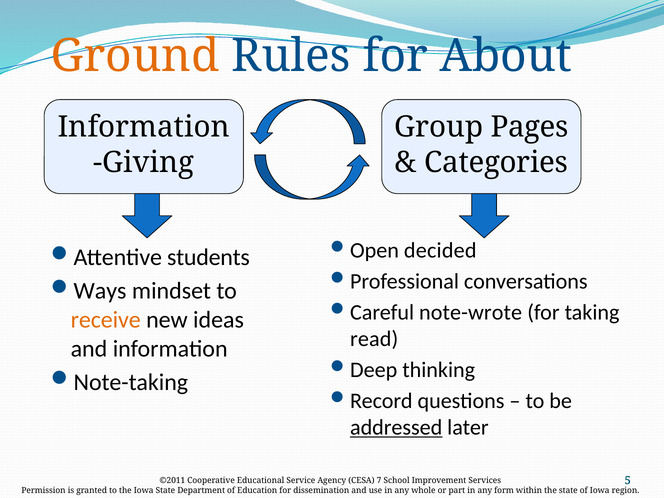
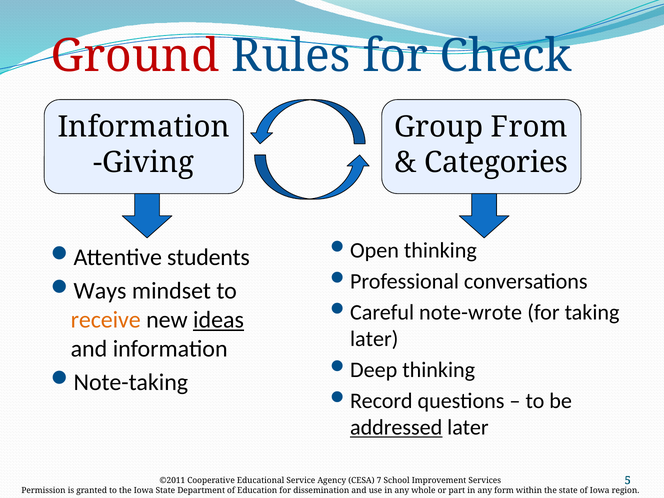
Ground colour: orange -> red (135, 56)
About: About -> Check (506, 56)
Pages: Pages -> From (529, 127)
decided: decided -> thinking (440, 250)
ideas underline: none -> present (219, 320)
read: read -> later (374, 339)
